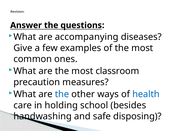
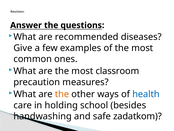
accompanying: accompanying -> recommended (87, 37)
the colour: blue -> orange (62, 94)
disposing: disposing -> zadatkom (137, 116)
